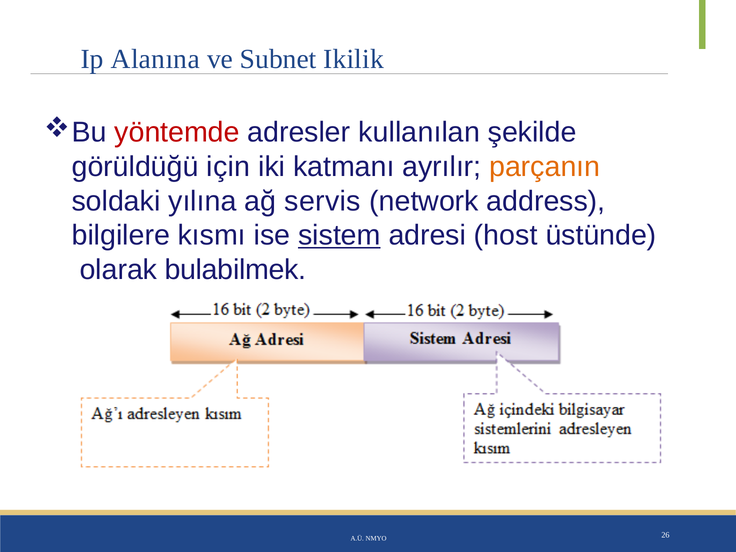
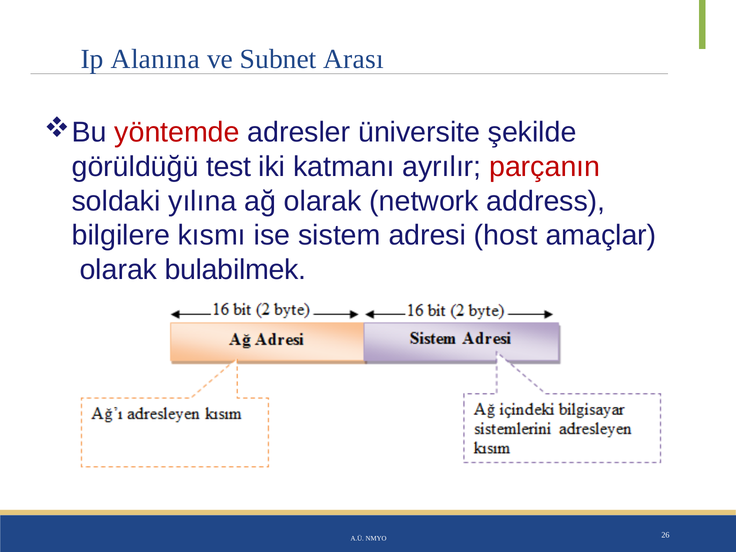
Ikilik: Ikilik -> Arası (354, 59)
kullanılan: kullanılan -> üniversite (419, 132)
için: için -> test (229, 167)
parçanın colour: orange -> red (545, 167)
ağ servis: servis -> olarak (323, 201)
sistem underline: present -> none (339, 236)
üstünde: üstünde -> amaçlar (601, 236)
